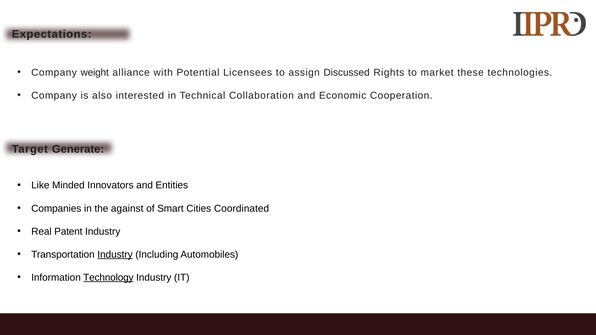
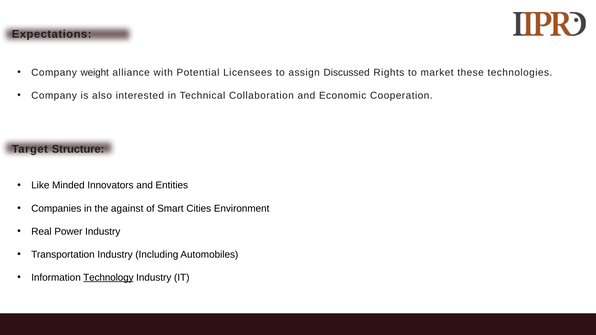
Generate: Generate -> Structure (78, 149)
Coordinated: Coordinated -> Environment (242, 209)
Patent: Patent -> Power (68, 232)
Industry underline: present -> none (115, 255)
